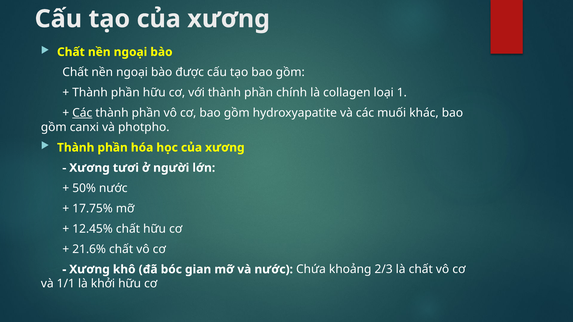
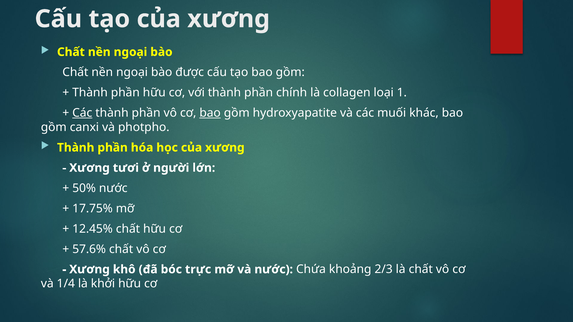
bao underline: none -> present (210, 113)
21.6%: 21.6% -> 57.6% (89, 249)
gian: gian -> trực (198, 270)
1/1: 1/1 -> 1/4 (66, 284)
